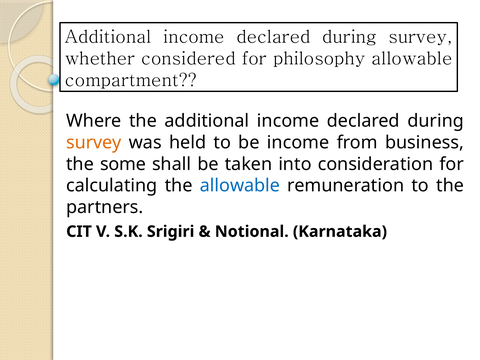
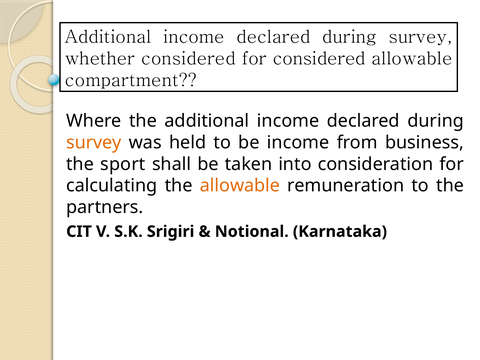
for philosophy: philosophy -> considered (319, 59)
some: some -> sport (123, 164)
allowable colour: blue -> orange (240, 186)
